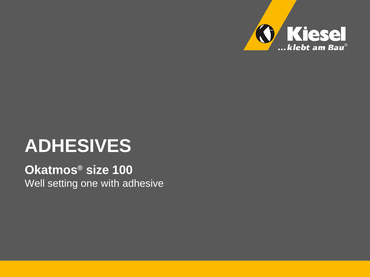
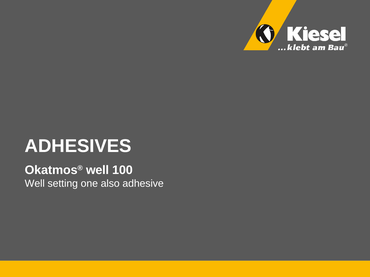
Okatmos® size: size -> well (97, 170)
with: with -> also (110, 184)
